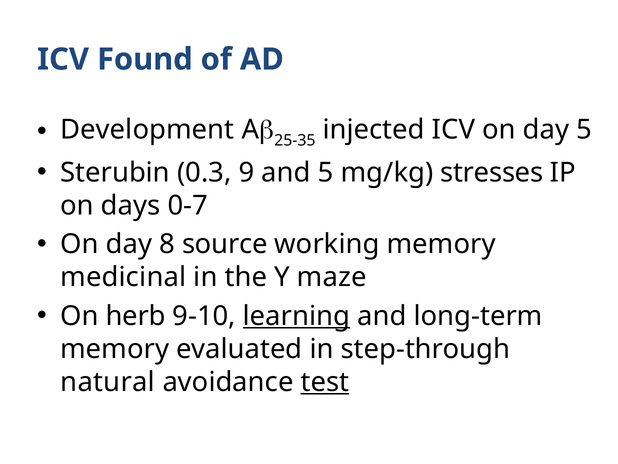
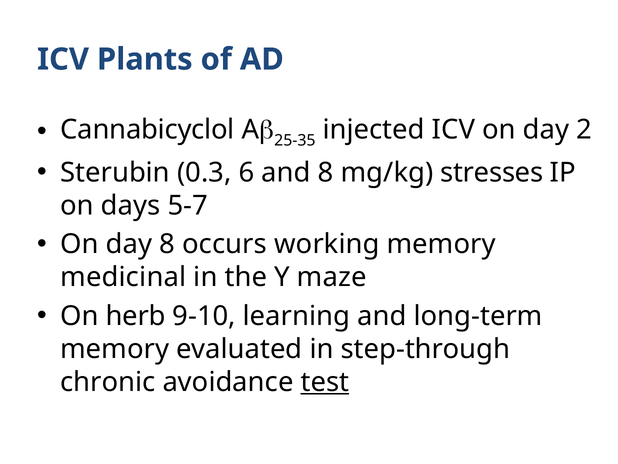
Found: Found -> Plants (145, 59)
Development: Development -> Cannabicyclol (147, 130)
day 5: 5 -> 2 (584, 130)
9: 9 -> 6 (247, 173)
and 5: 5 -> 8 (326, 173)
0-7: 0-7 -> 5-7 (188, 206)
source: source -> occurs (225, 244)
learning underline: present -> none (297, 316)
natural: natural -> chronic (108, 382)
